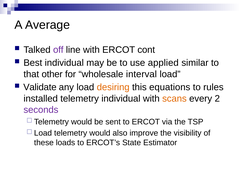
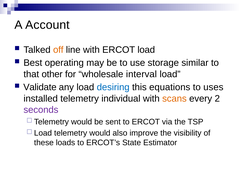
Average: Average -> Account (47, 25)
off colour: purple -> orange (58, 50)
ERCOT cont: cont -> load (146, 50)
Best individual: individual -> operating (64, 63)
applied: applied -> storage (163, 63)
desiring colour: orange -> blue (113, 87)
rules: rules -> uses (213, 87)
